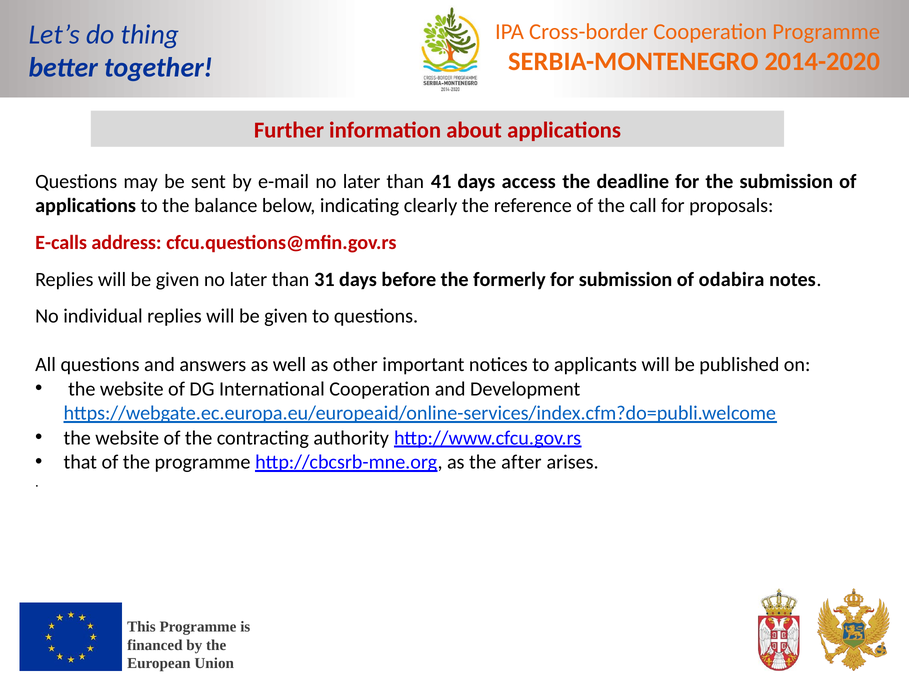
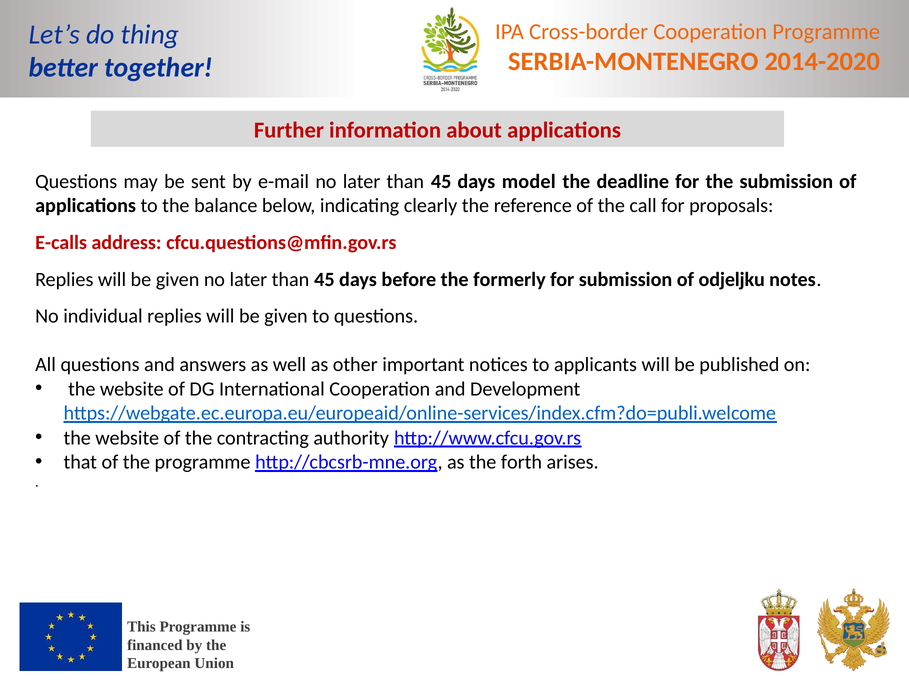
41: 41 -> 45 (441, 181)
access: access -> model (529, 181)
31: 31 -> 45 (324, 279)
odabira: odabira -> odjeljku (732, 279)
after: after -> forth (521, 462)
